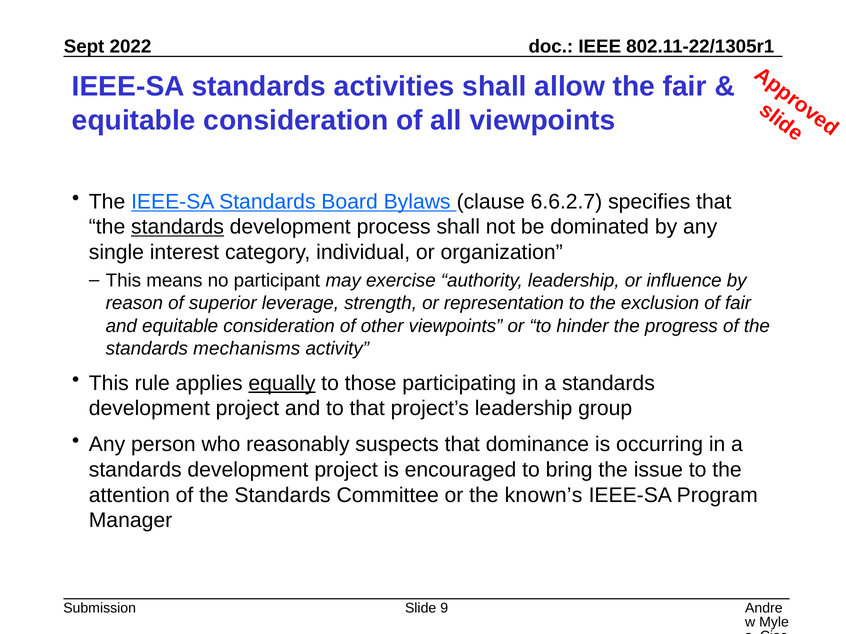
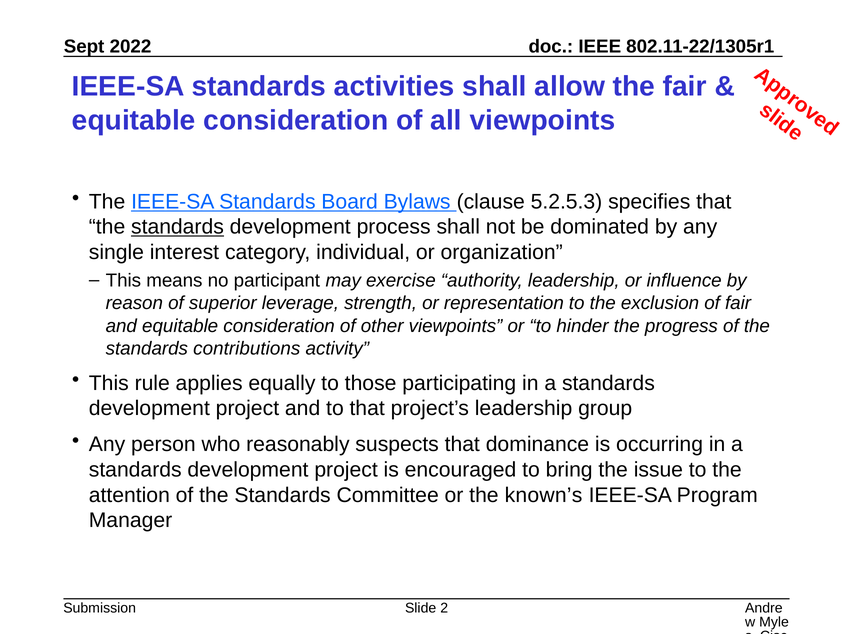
6.6.2.7: 6.6.2.7 -> 5.2.5.3 (566, 202)
mechanisms: mechanisms -> contributions (247, 349)
equally underline: present -> none (282, 383)
9: 9 -> 2 (444, 609)
